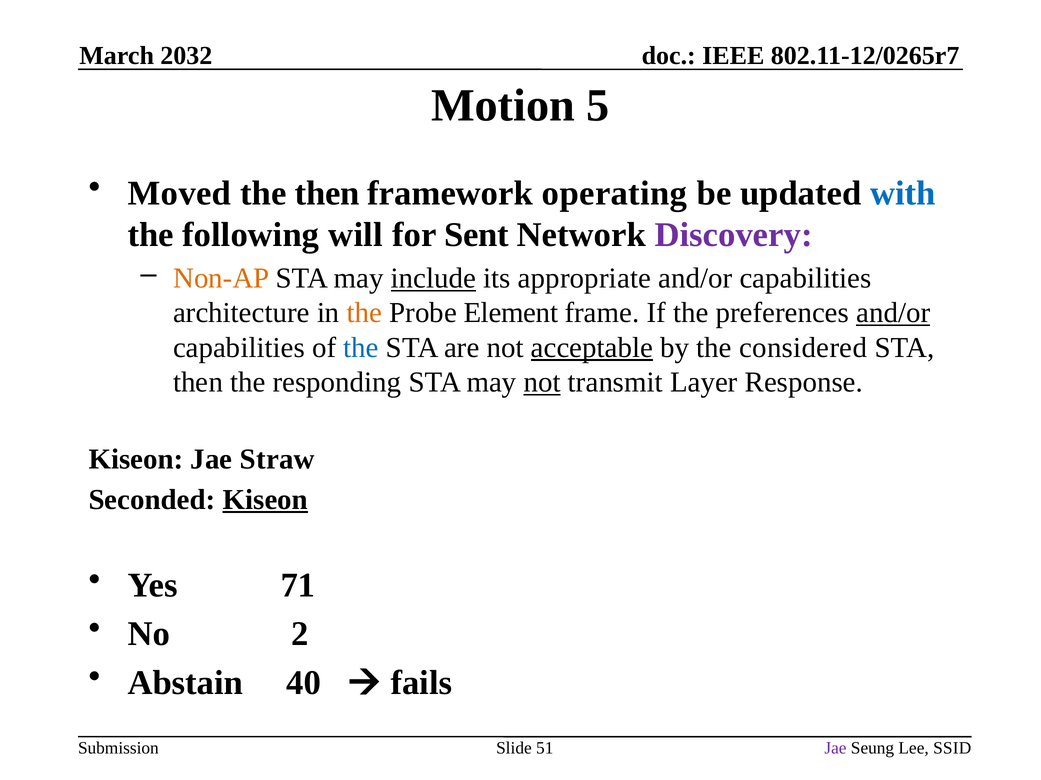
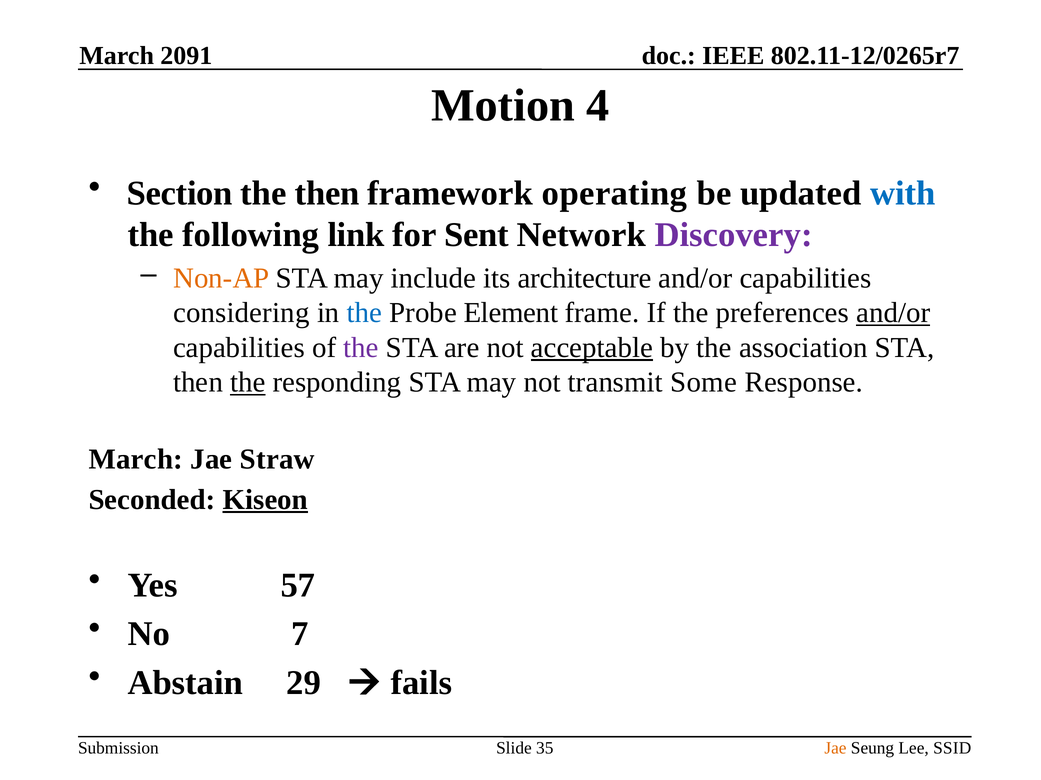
2032: 2032 -> 2091 (186, 56)
5: 5 -> 4 (598, 106)
Moved: Moved -> Section (180, 193)
will: will -> link (356, 235)
include underline: present -> none (433, 279)
appropriate: appropriate -> architecture (585, 279)
architecture: architecture -> considering (241, 313)
the colour: orange -> blue (364, 313)
the colour: blue -> purple (361, 348)
considered: considered -> association (803, 348)
the underline: none -> present (248, 383)
not underline: present -> none (542, 383)
Layer: Layer -> Some (704, 383)
Kiseon: Kiseon -> March (136, 460)
71: 71 -> 57 (298, 586)
2: 2 -> 7 (300, 635)
40: 40 -> 29 (304, 683)
51: 51 -> 35 (545, 749)
Jae colour: purple -> orange (836, 749)
